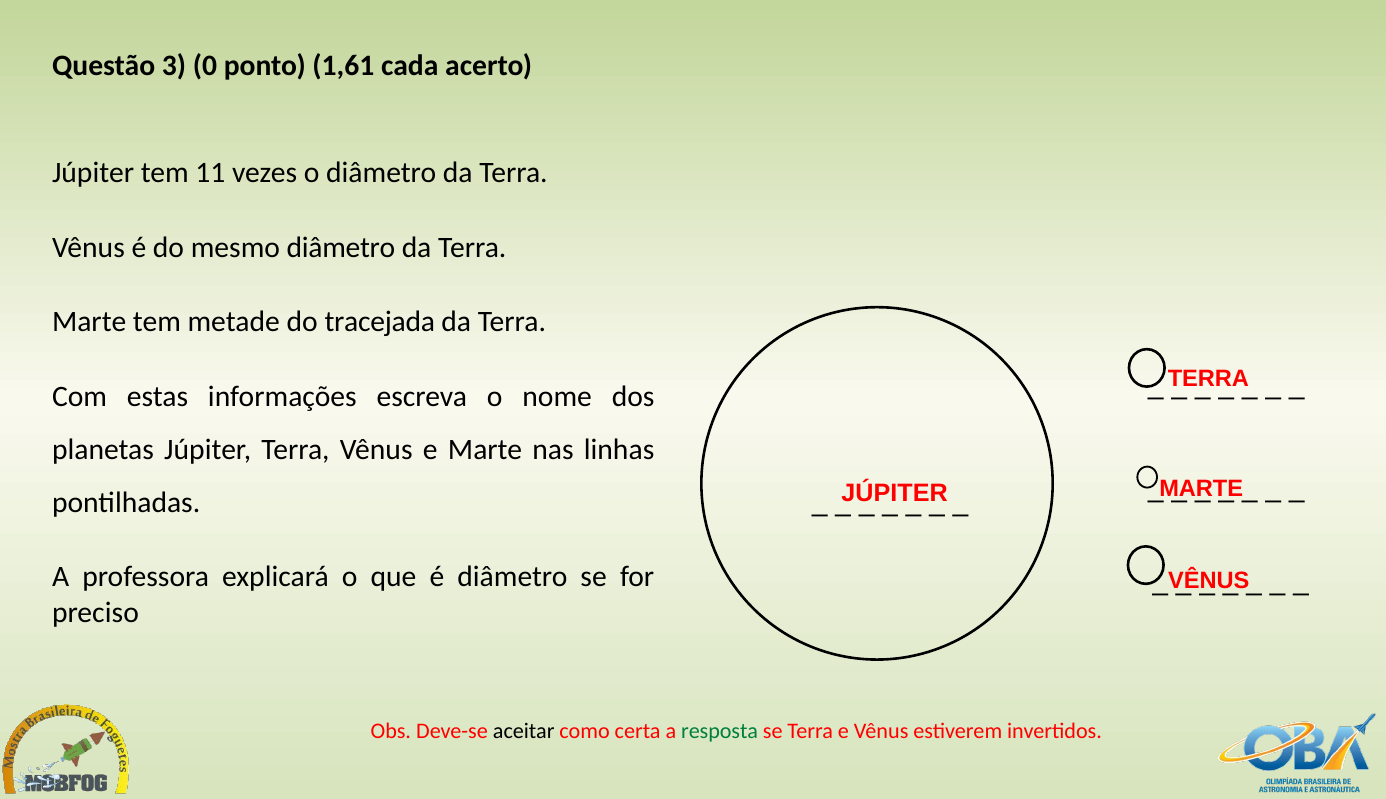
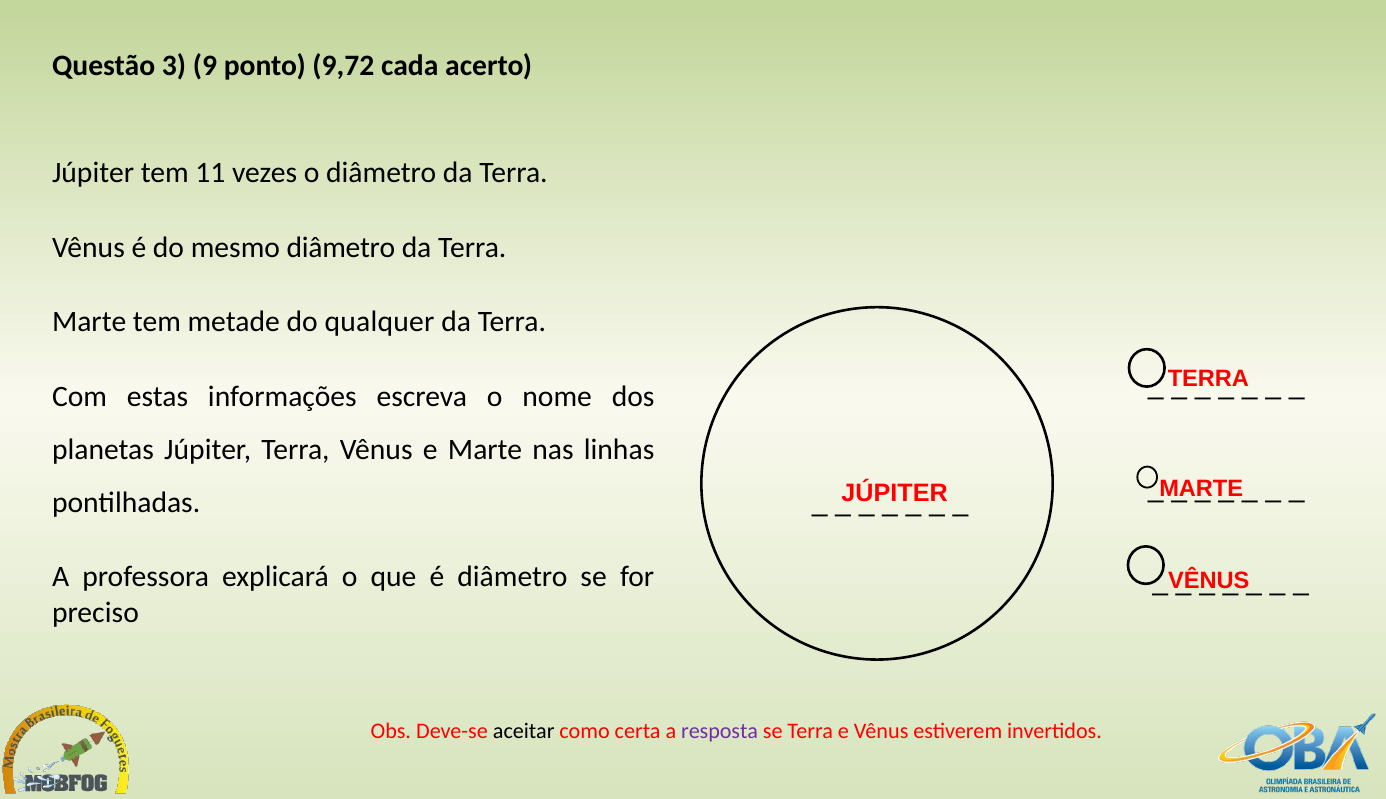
0: 0 -> 9 (205, 66)
1,61: 1,61 -> 9,72 (343, 66)
tracejada: tracejada -> qualquer (379, 322)
resposta colour: green -> purple (720, 731)
